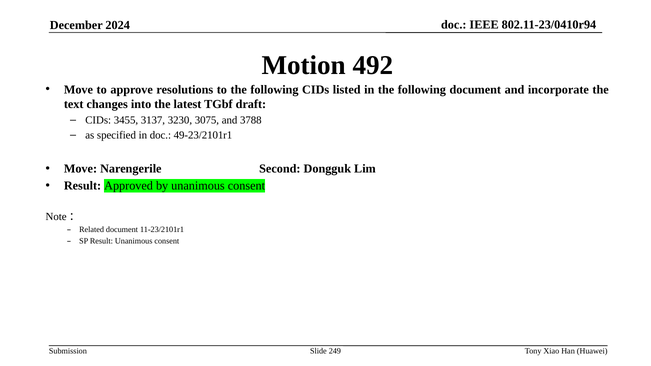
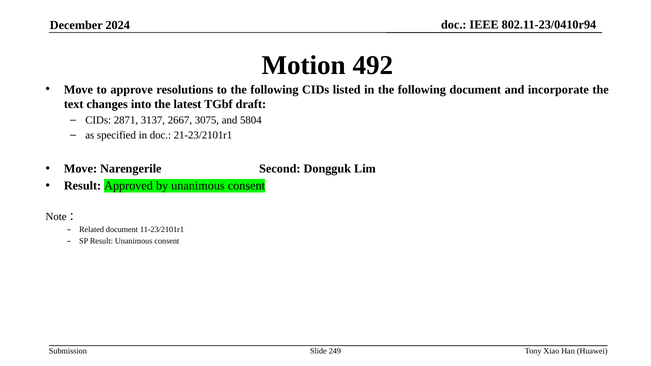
3455: 3455 -> 2871 (126, 120)
3230: 3230 -> 2667 (180, 120)
3788: 3788 -> 5804 (251, 120)
49-23/2101r1: 49-23/2101r1 -> 21-23/2101r1 (203, 135)
